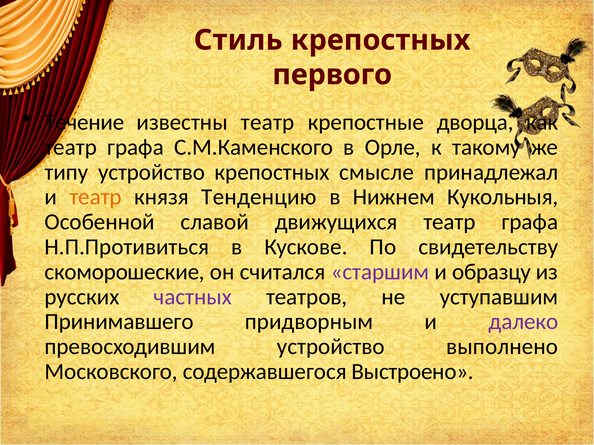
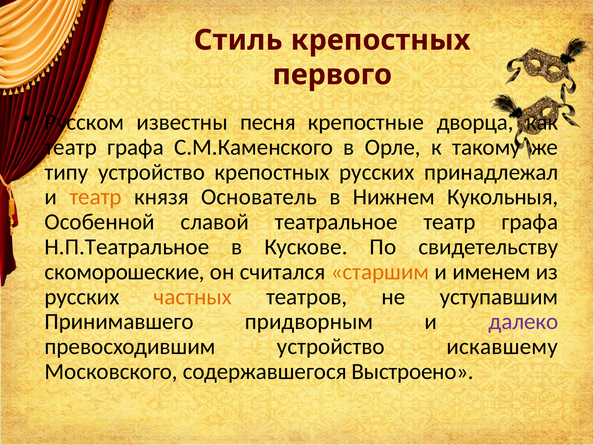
Течение: Течение -> Русском (84, 122)
известны театр: театр -> песня (268, 122)
крепостных смысле: смысле -> русских (377, 172)
Тенденцию: Тенденцию -> Основатель (259, 197)
движущихся: движущихся -> театральное (336, 222)
Н.П.Противиться: Н.П.Противиться -> Н.П.Театральное (127, 247)
старшим colour: purple -> orange (380, 272)
образцу: образцу -> именем (492, 272)
частных colour: purple -> orange (193, 297)
выполнено: выполнено -> искавшему (502, 347)
